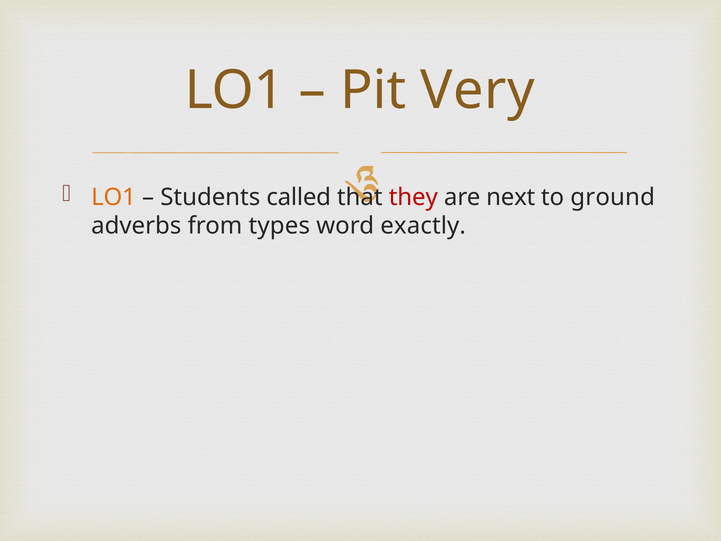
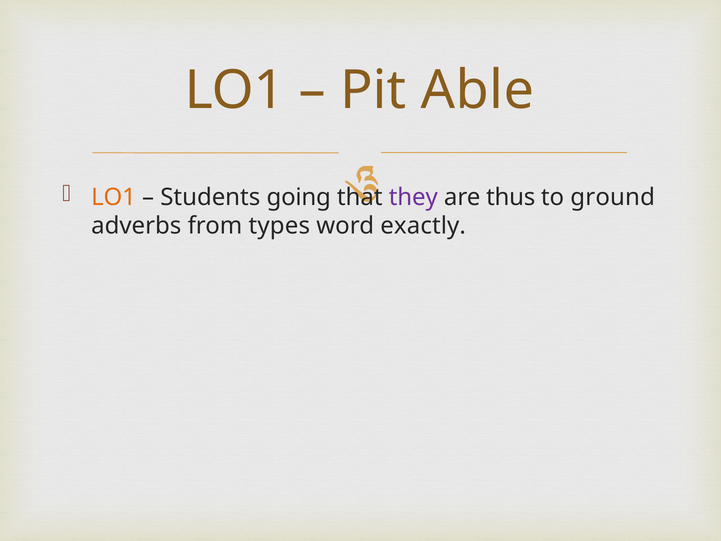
Very: Very -> Able (478, 90)
called: called -> going (299, 197)
they colour: red -> purple (413, 197)
next: next -> thus (511, 197)
